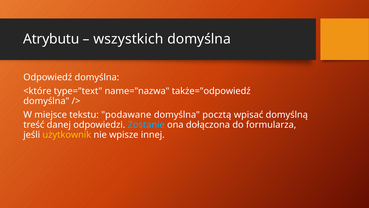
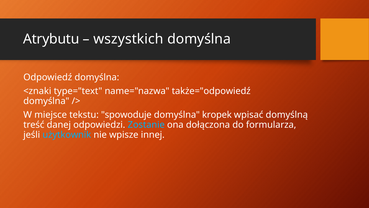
<które: <które -> <znaki (37, 91)
podawane: podawane -> spowoduje (126, 115)
pocztą: pocztą -> kropek (217, 115)
użytkownik colour: yellow -> light blue (67, 135)
